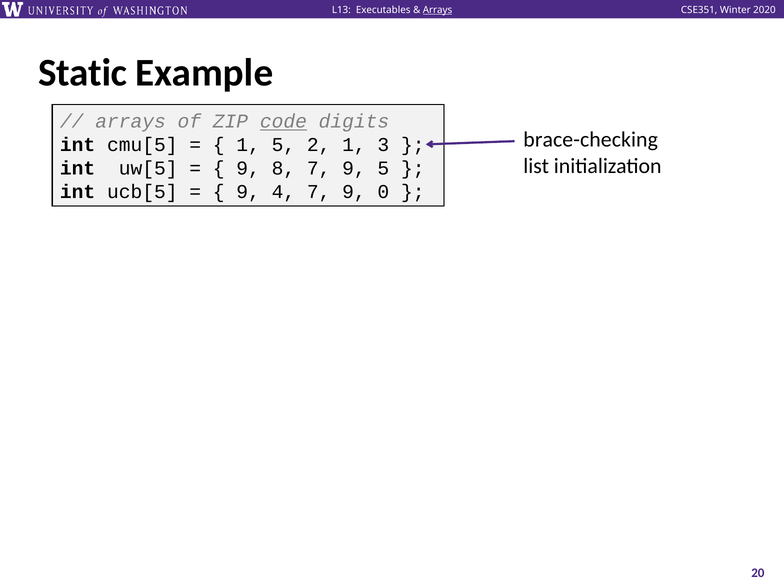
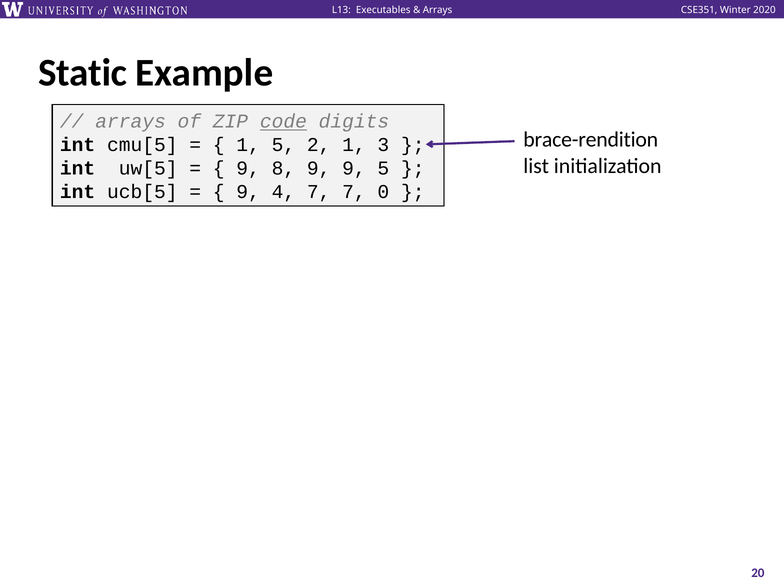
Arrays underline: present -> none (438, 10)
brace-checking: brace-checking -> brace-rendition (591, 140)
8 7: 7 -> 9 (319, 168)
4 7 9: 9 -> 7 (354, 192)
